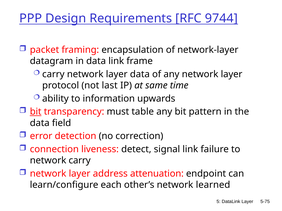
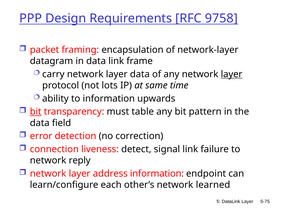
9744: 9744 -> 9758 (221, 18)
layer underline: none -> present (232, 74)
last: last -> lots (110, 86)
network carry: carry -> reply (80, 161)
address attenuation: attenuation -> information (157, 174)
